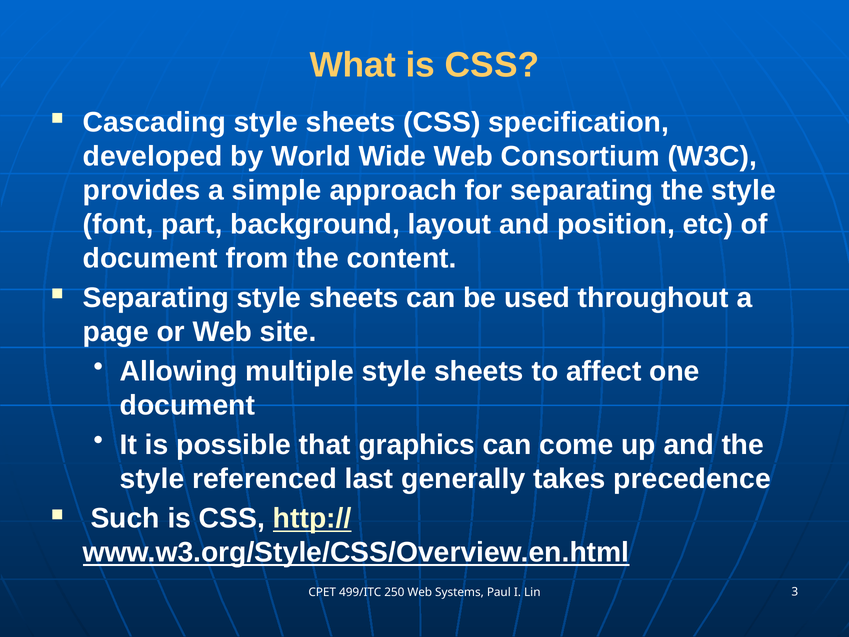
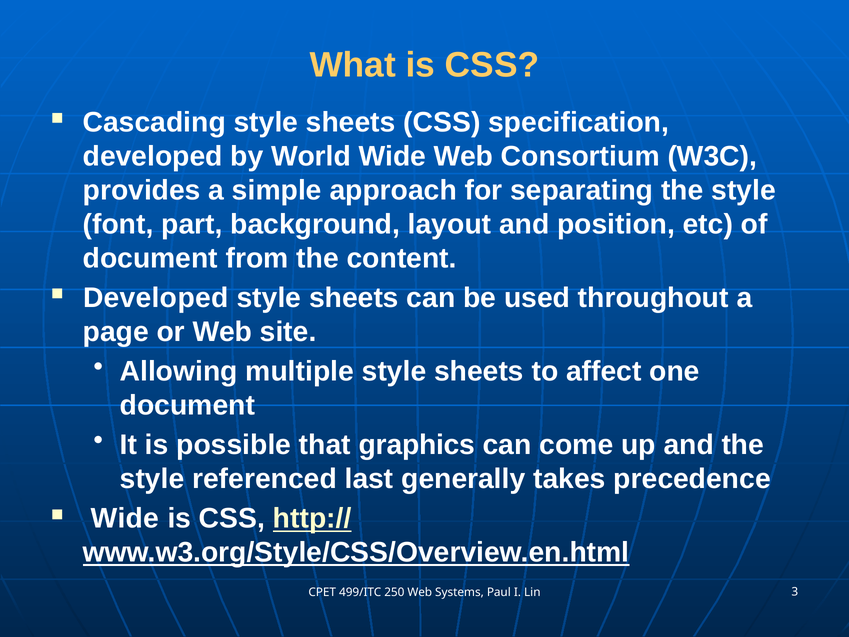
Separating: Separating -> Developed (156, 298)
Such: Such -> Wide (125, 518)
